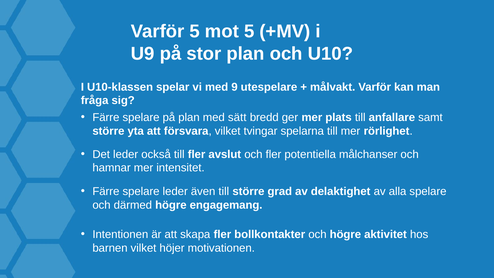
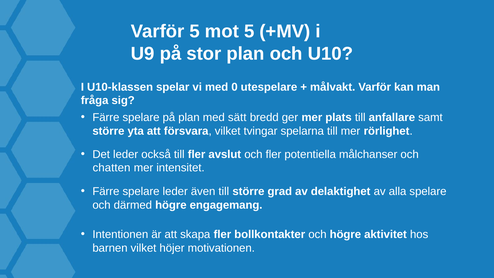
9: 9 -> 0 (235, 87)
hamnar: hamnar -> chatten (111, 168)
